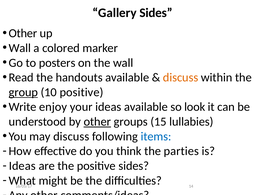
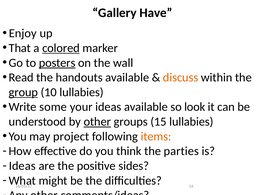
Gallery Sides: Sides -> Have (156, 13)
Other: Other -> Enjoy (23, 33)
Wall: Wall -> That (20, 48)
colored underline: none -> present (61, 48)
posters underline: none -> present (57, 63)
10 positive: positive -> lullabies (82, 92)
enjoy: enjoy -> some (53, 107)
may discuss: discuss -> project (71, 136)
items colour: blue -> orange (156, 136)
